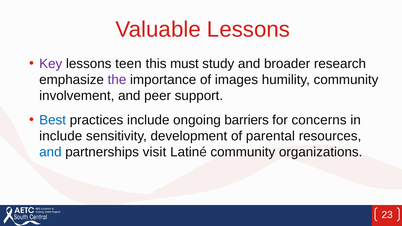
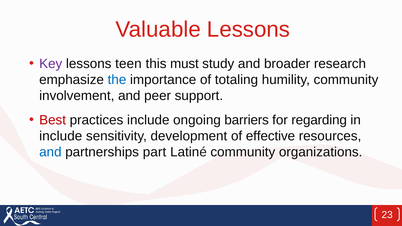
the colour: purple -> blue (117, 80)
images: images -> totaling (236, 80)
Best colour: blue -> red (53, 120)
concerns: concerns -> regarding (319, 120)
parental: parental -> effective (270, 136)
visit: visit -> part (155, 152)
